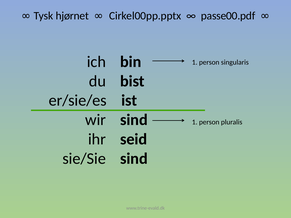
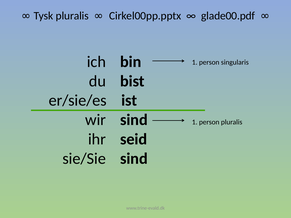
Tysk hjørnet: hjørnet -> pluralis (72, 16)
passe00.pdf: passe00.pdf -> glade00.pdf (228, 16)
